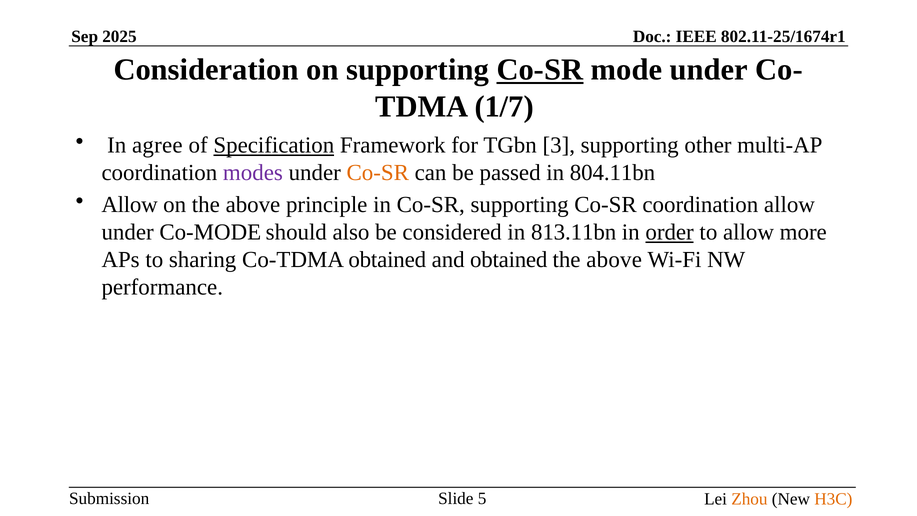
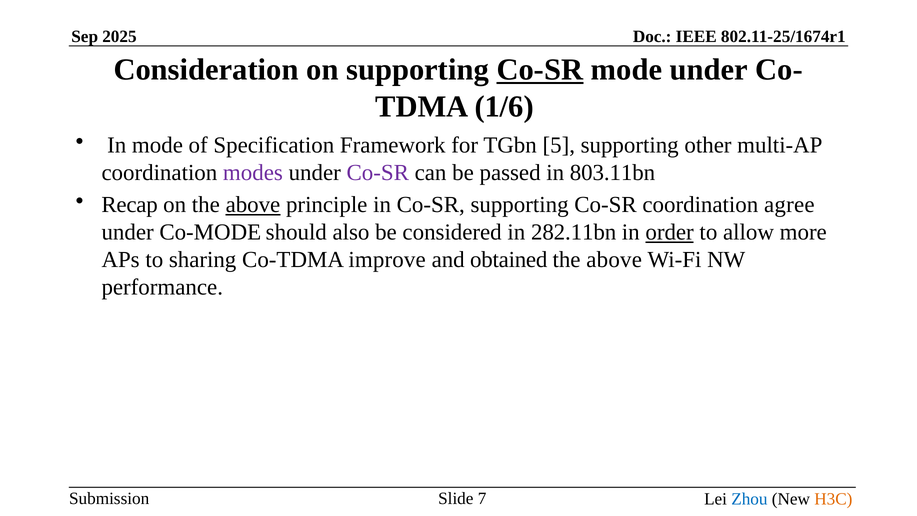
1/7: 1/7 -> 1/6 (504, 106)
In agree: agree -> mode (157, 145)
Specification underline: present -> none (274, 145)
3: 3 -> 5 (559, 145)
Co-SR colour: orange -> purple (378, 173)
804.11bn: 804.11bn -> 803.11bn (612, 173)
Allow: Allow -> Recap (130, 205)
above underline: none -> present (253, 205)
coordination allow: allow -> agree (789, 205)
813.11bn: 813.11bn -> 282.11bn (574, 232)
Co-TDMA obtained: obtained -> improve (387, 260)
5: 5 -> 7 (482, 499)
Zhou colour: orange -> blue (749, 499)
